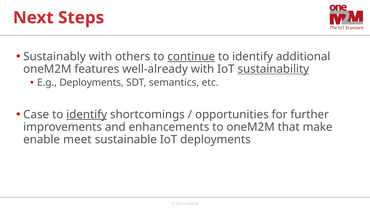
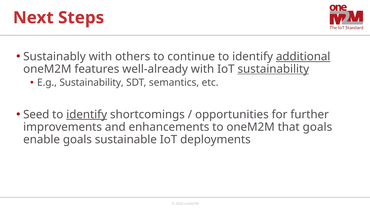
continue underline: present -> none (191, 57)
additional underline: none -> present (303, 57)
E.g Deployments: Deployments -> Sustainability (92, 83)
Case: Case -> Seed (36, 115)
that make: make -> goals (317, 127)
enable meet: meet -> goals (77, 140)
